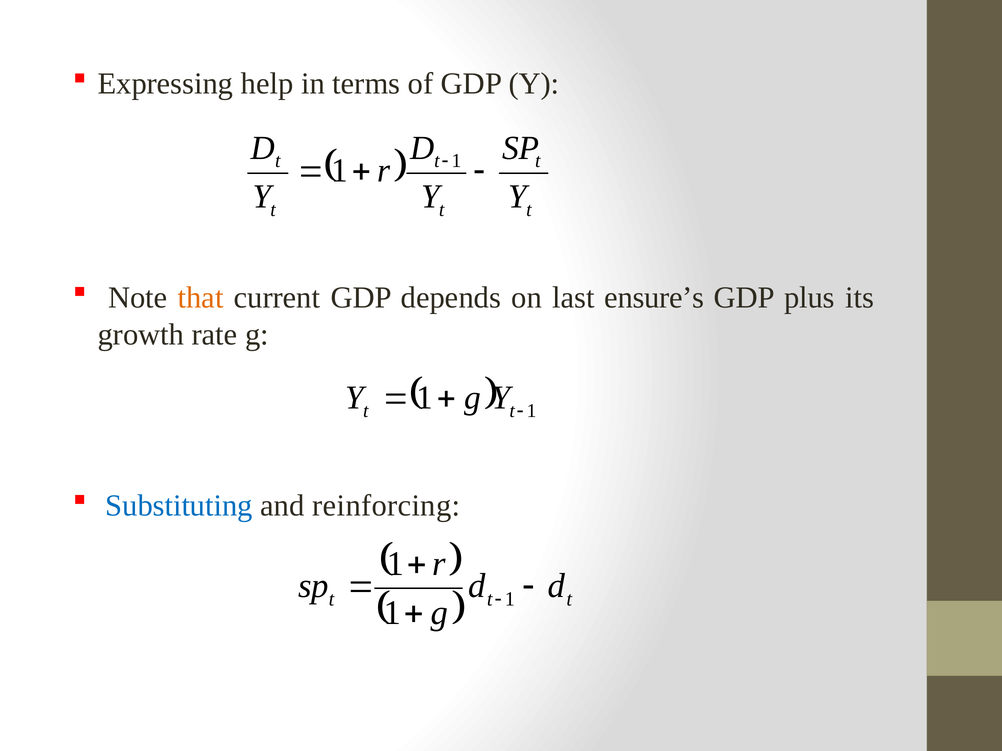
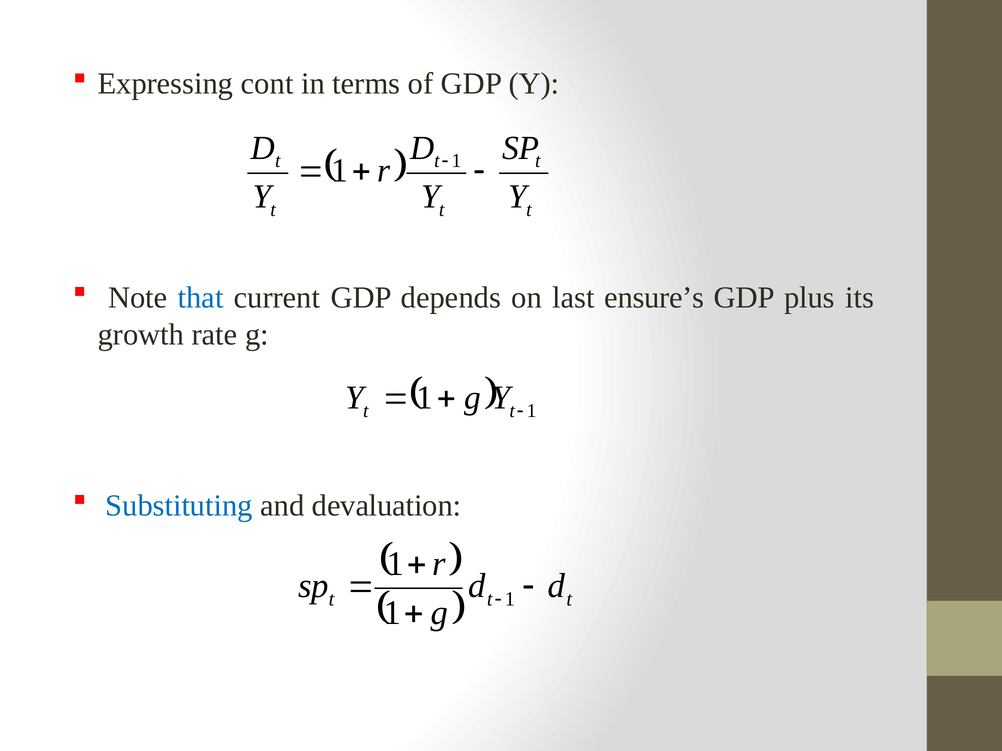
help: help -> cont (267, 84)
that colour: orange -> blue (201, 298)
reinforcing: reinforcing -> devaluation (387, 506)
